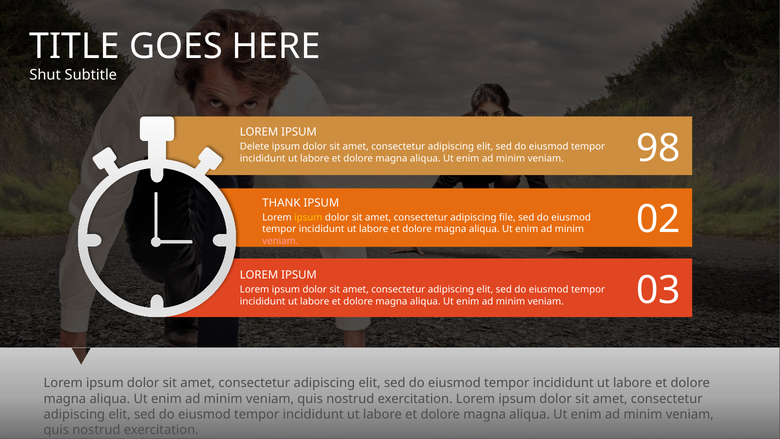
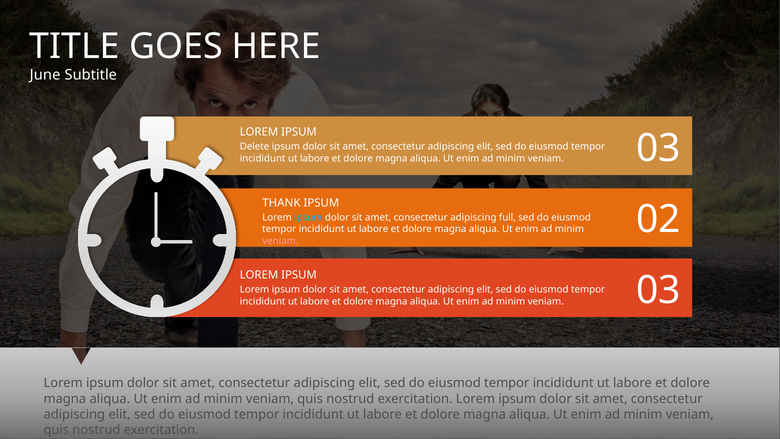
Shut: Shut -> June (45, 75)
veniam 98: 98 -> 03 (658, 148)
ipsum colour: yellow -> light blue (308, 217)
file: file -> full (507, 217)
